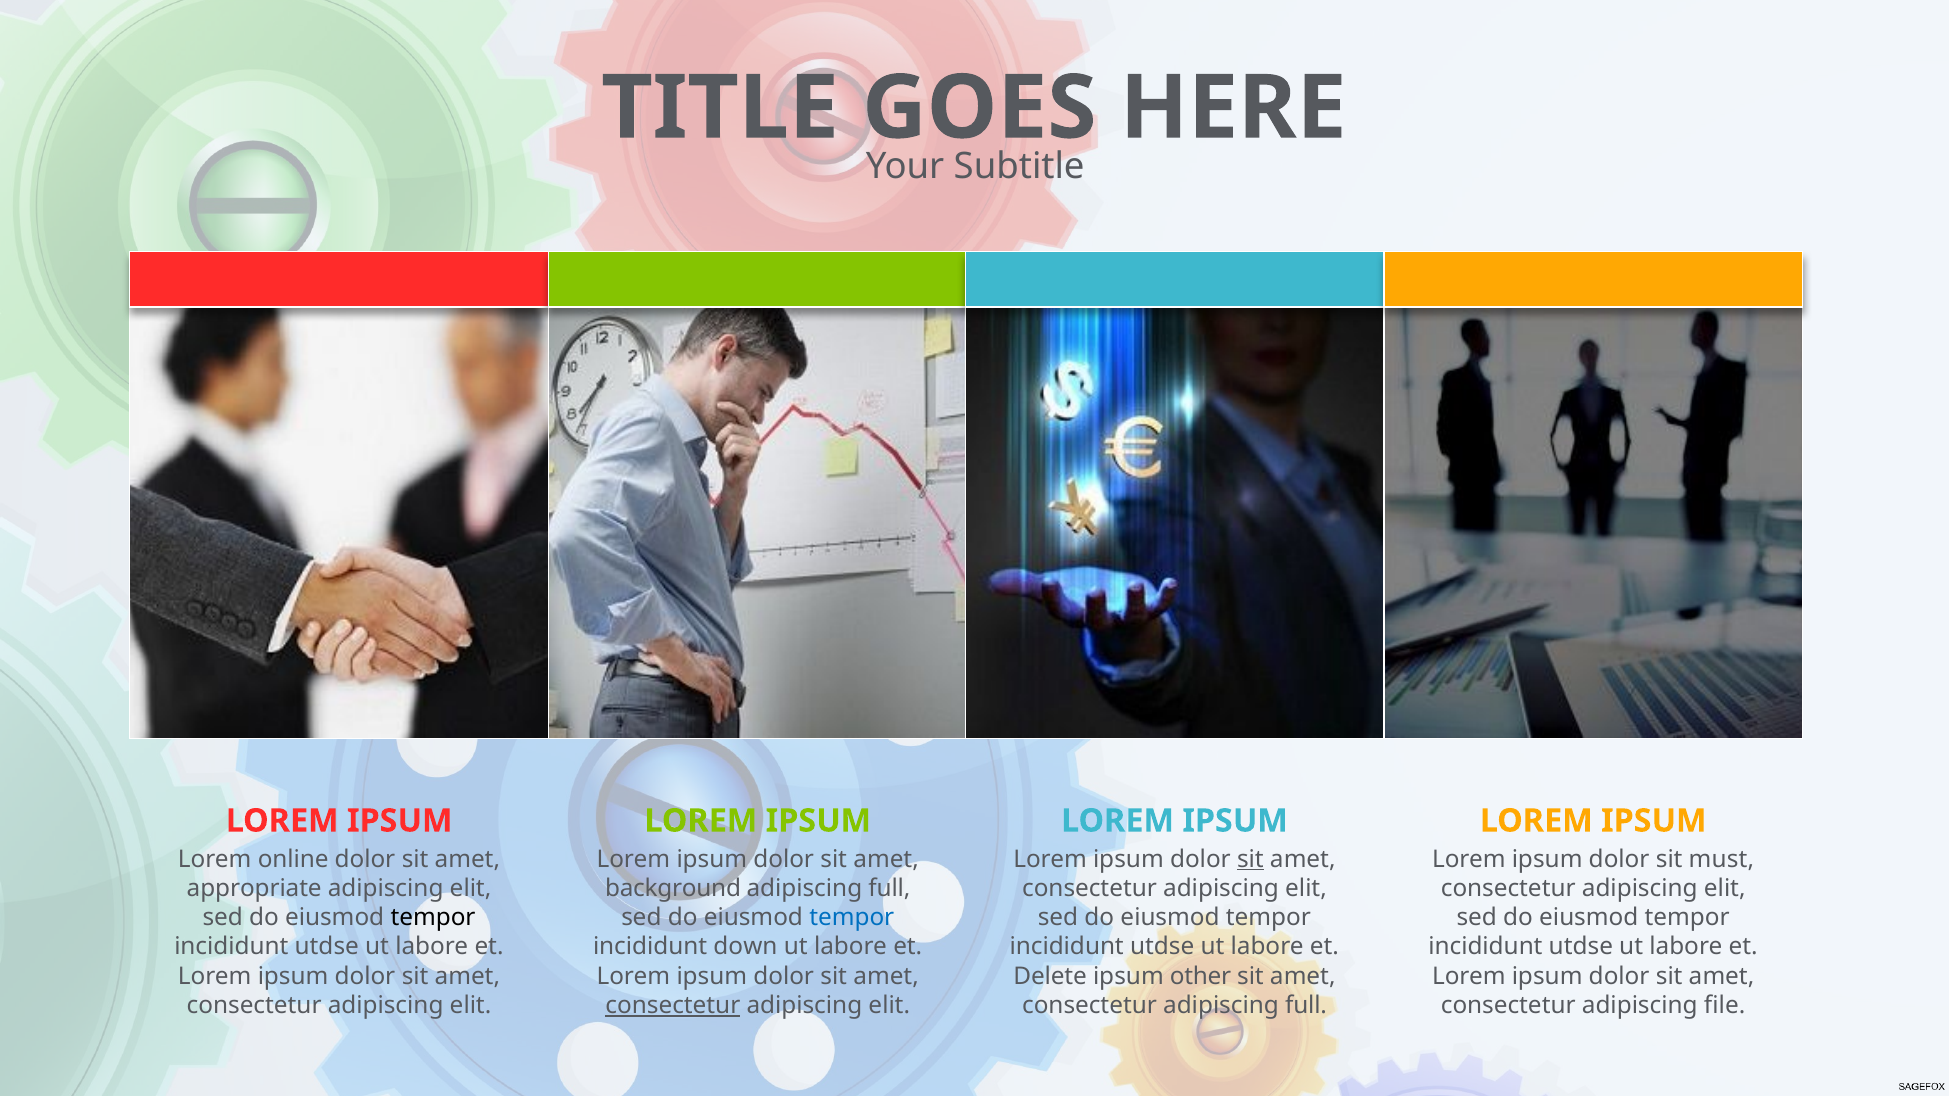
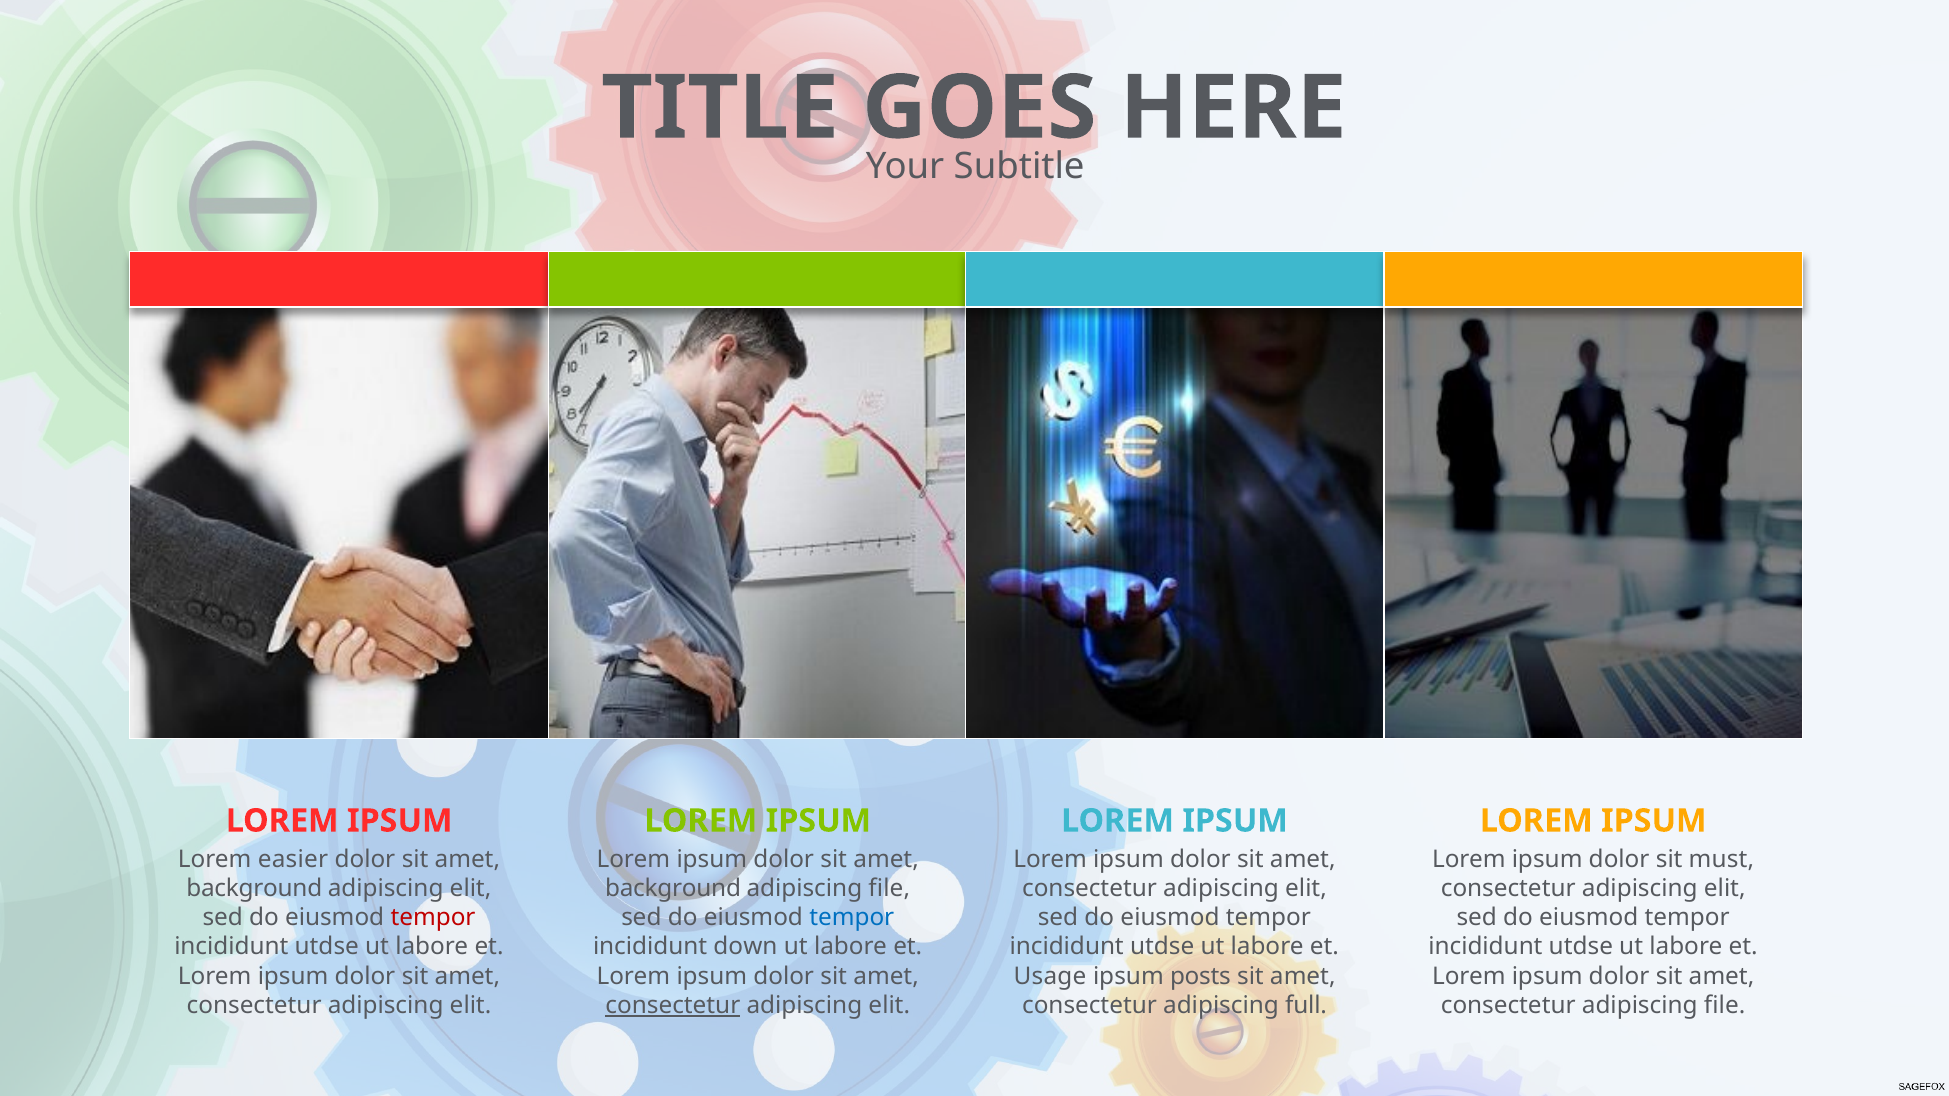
online: online -> easier (293, 859)
sit underline: present -> none (1250, 859)
appropriate: appropriate -> background (254, 889)
full: full -> file (889, 889)
tempor colour: black -> red (433, 918)
Delete: Delete -> Usage (1050, 976)
other: other -> posts (1200, 976)
